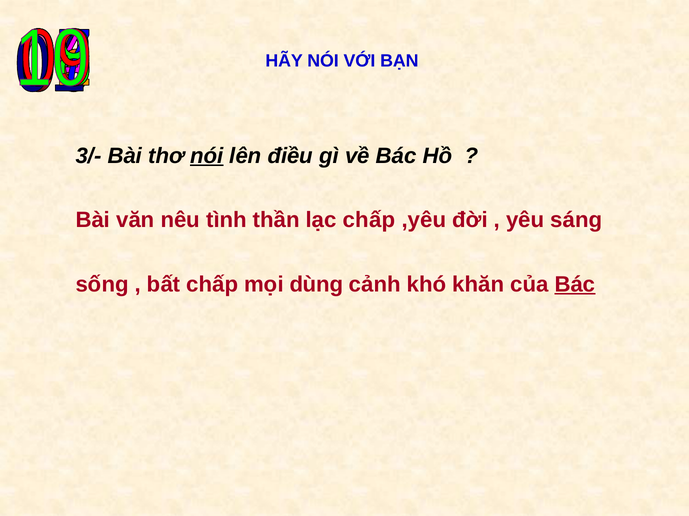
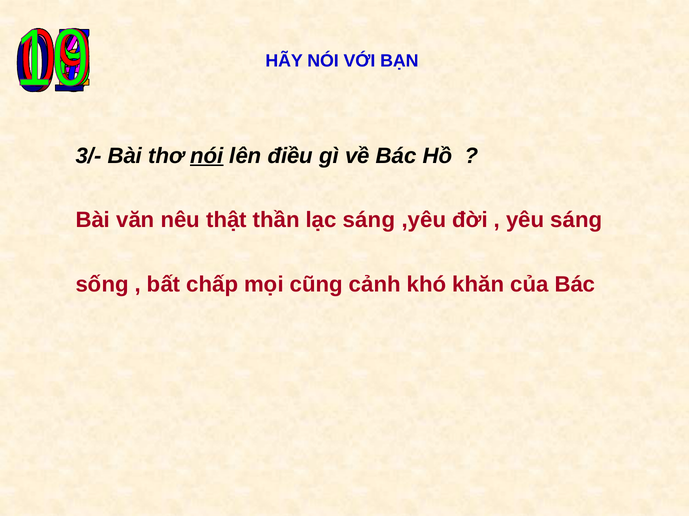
tình: tình -> thật (226, 220)
lạc chấp: chấp -> sáng (369, 220)
dùng: dùng -> cũng (316, 285)
Bác underline: present -> none (575, 285)
